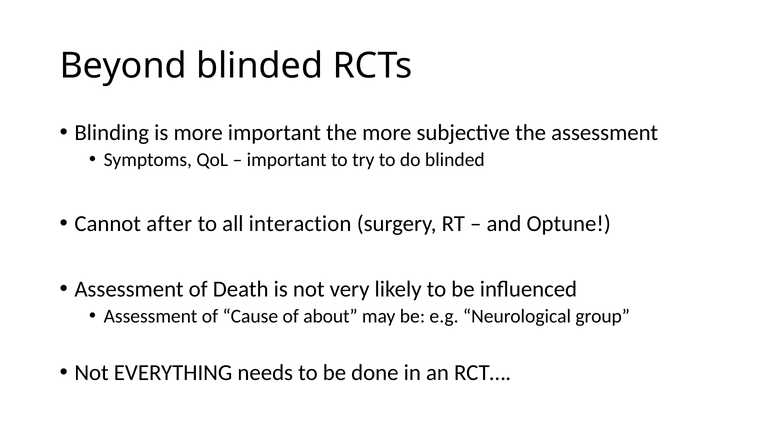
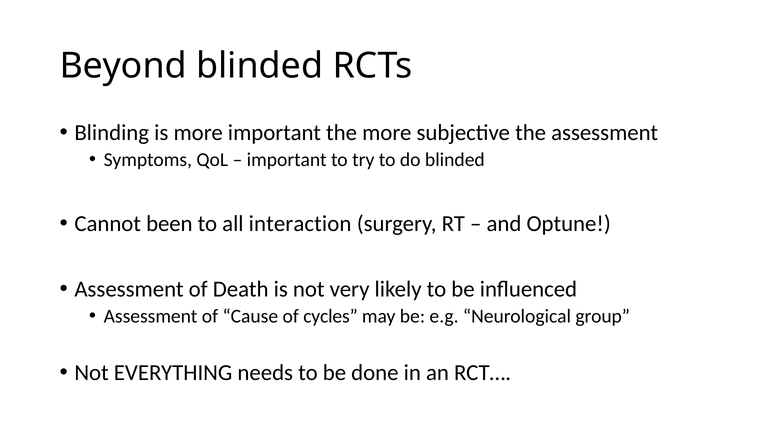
after: after -> been (169, 223)
about: about -> cycles (330, 316)
